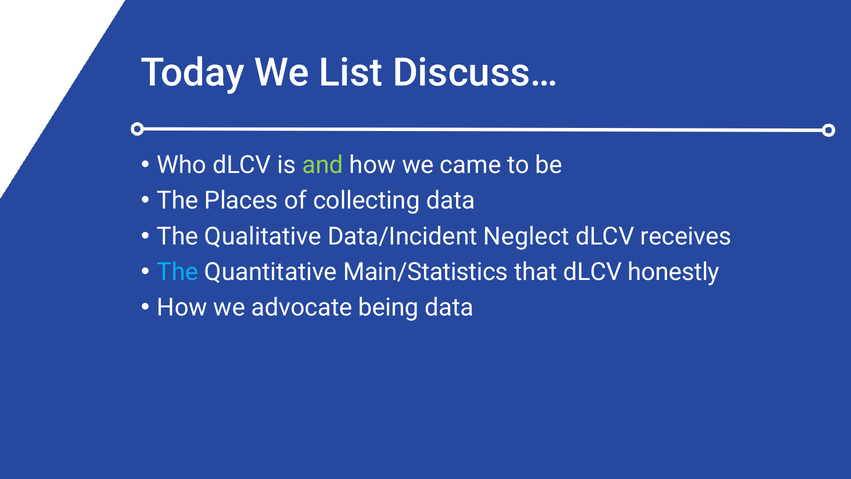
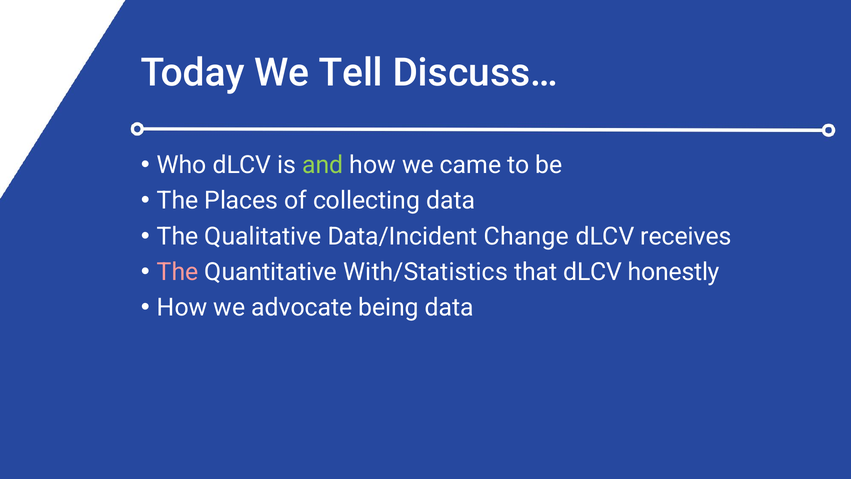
List: List -> Tell (351, 73)
Neglect: Neglect -> Change (526, 236)
The colour: light blue -> pink (178, 272)
Main/Statistics: Main/Statistics -> With/Statistics (426, 272)
